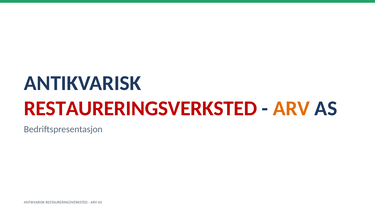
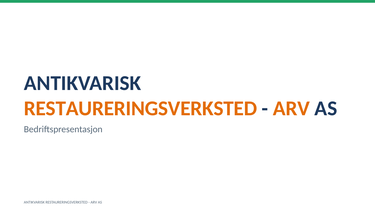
RESTAURERINGSVERKSTED colour: red -> orange (140, 108)
